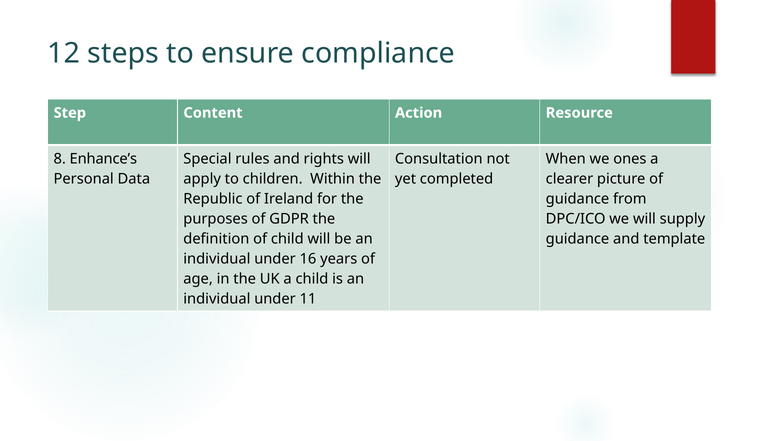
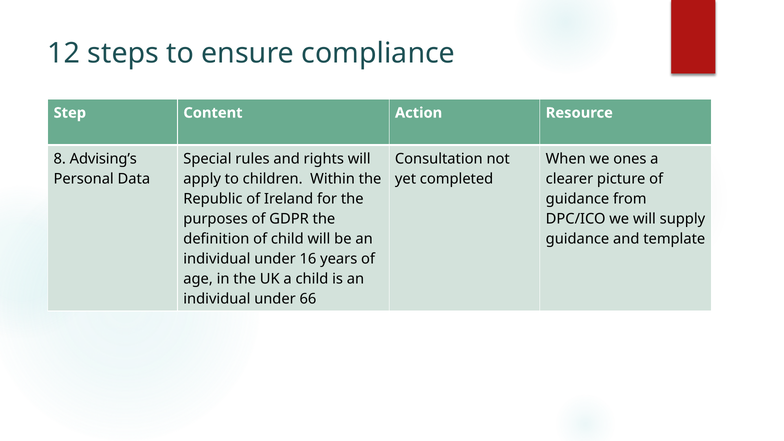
Enhance’s: Enhance’s -> Advising’s (103, 159)
11: 11 -> 66 (308, 299)
